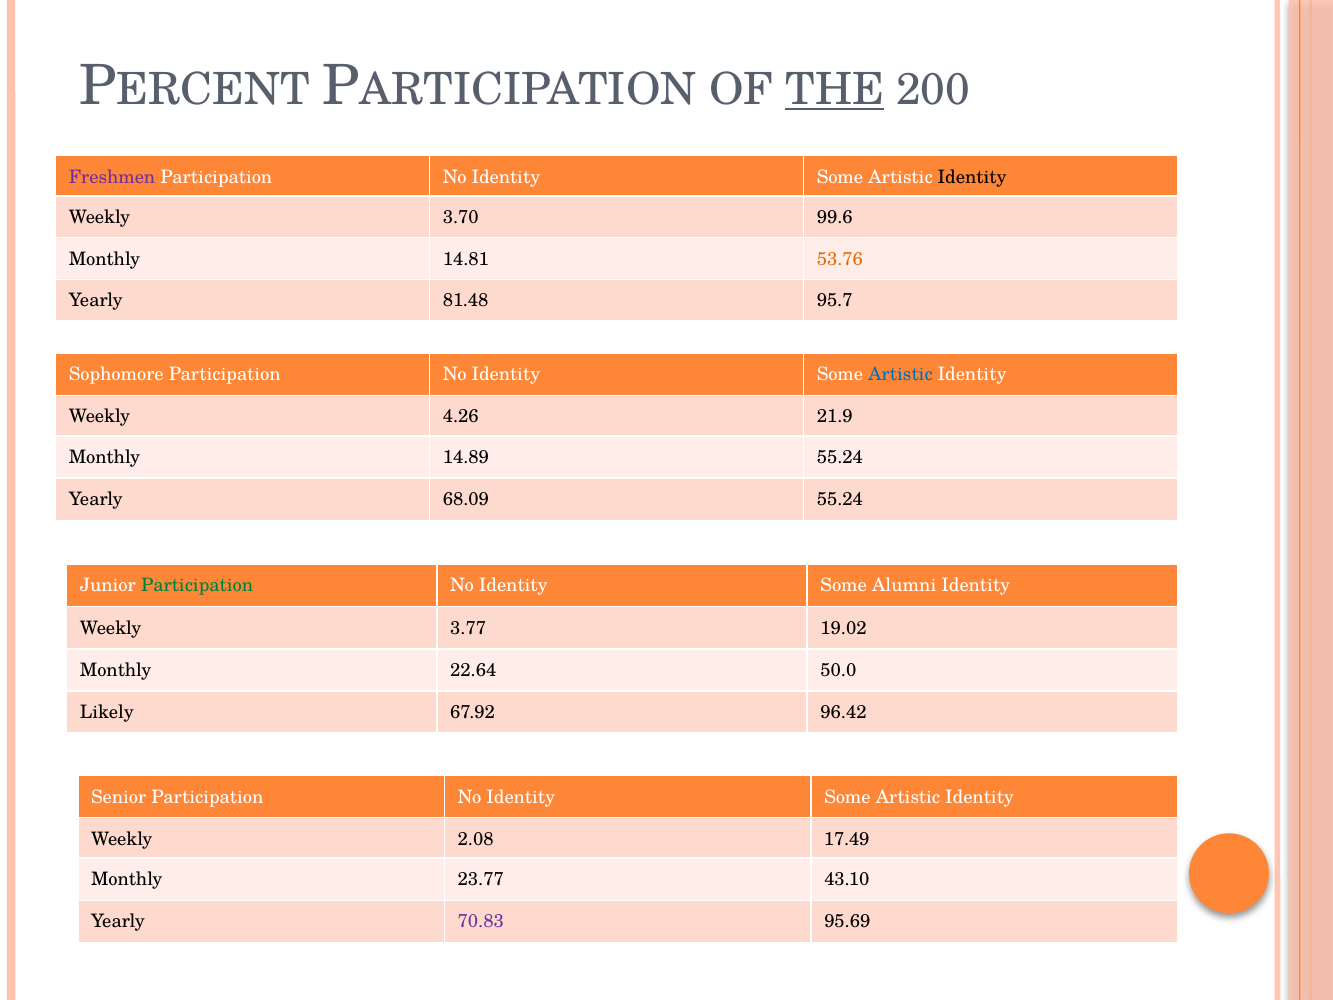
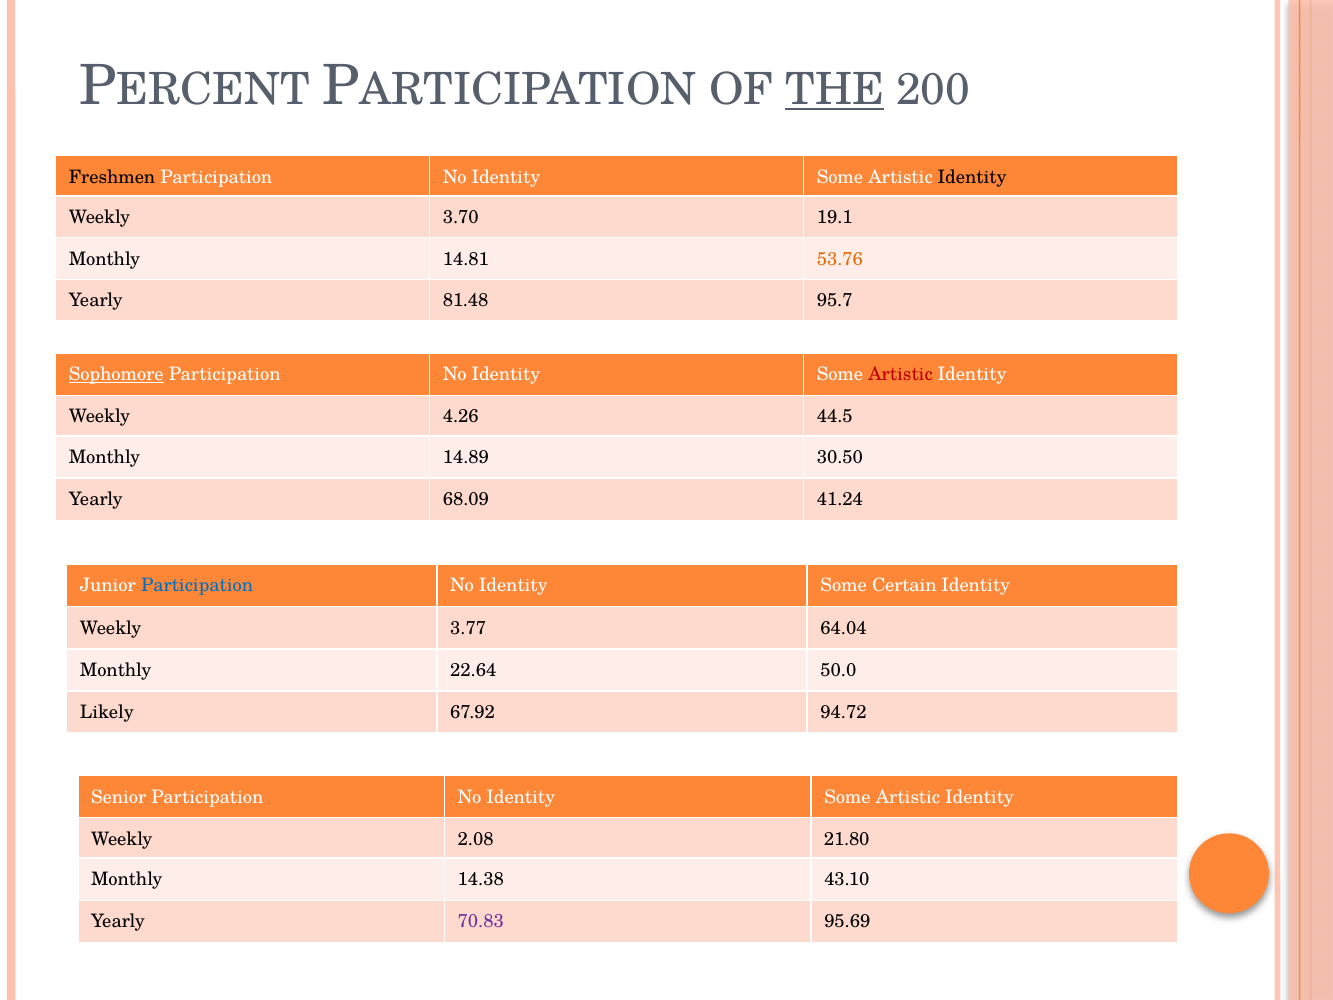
Freshmen colour: purple -> black (112, 177)
99.6: 99.6 -> 19.1 (835, 217)
Sophomore underline: none -> present (116, 375)
Artistic colour: blue -> red (901, 375)
21.9: 21.9 -> 44.5 (835, 417)
14.89 55.24: 55.24 -> 30.50 (840, 457)
68.09 55.24: 55.24 -> 41.24 (840, 499)
Participation colour: green -> blue (197, 586)
Alumni: Alumni -> Certain (904, 586)
19.02: 19.02 -> 64.04 (844, 628)
96.42: 96.42 -> 94.72 (844, 712)
17.49: 17.49 -> 21.80 (847, 839)
23.77: 23.77 -> 14.38 (481, 879)
